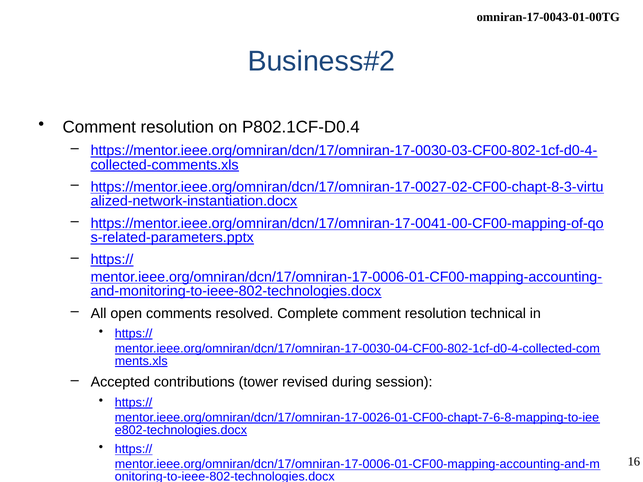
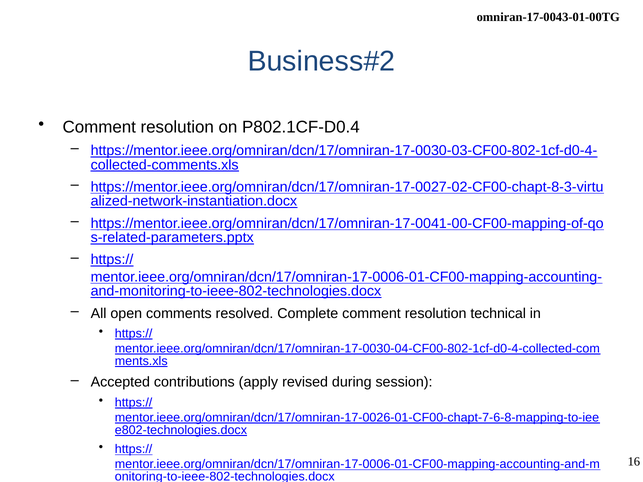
tower: tower -> apply (258, 382)
